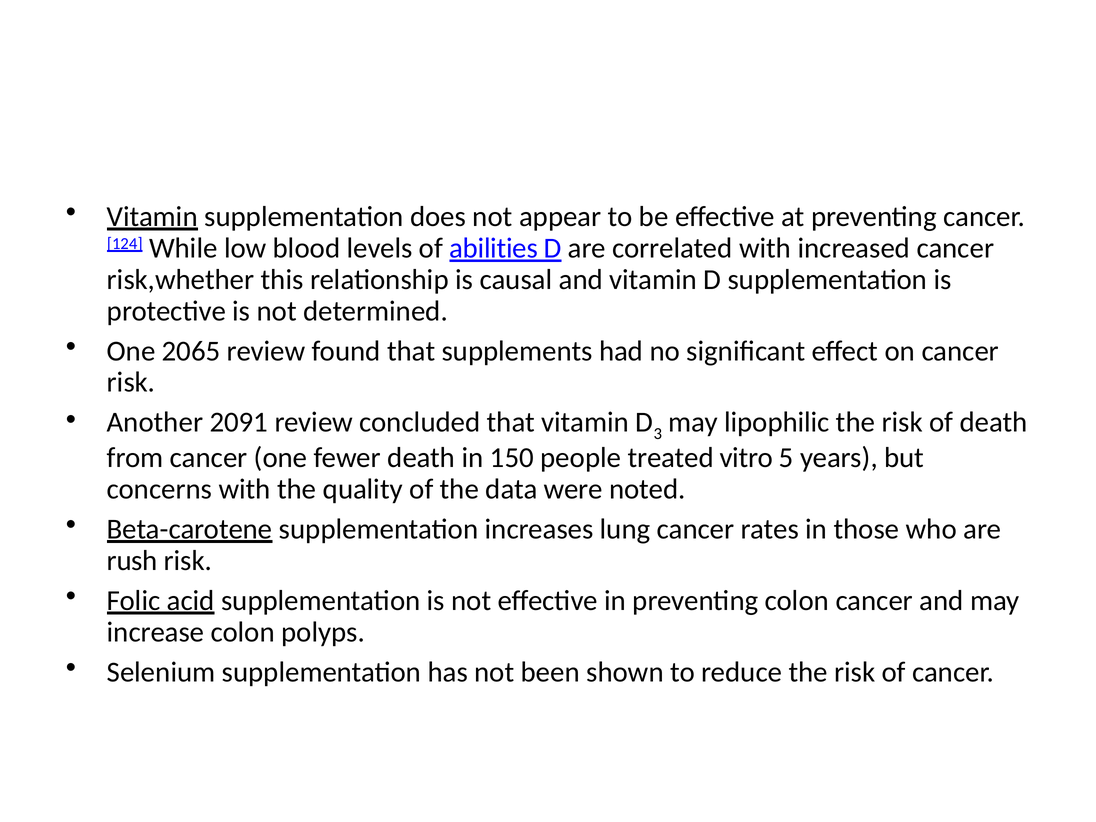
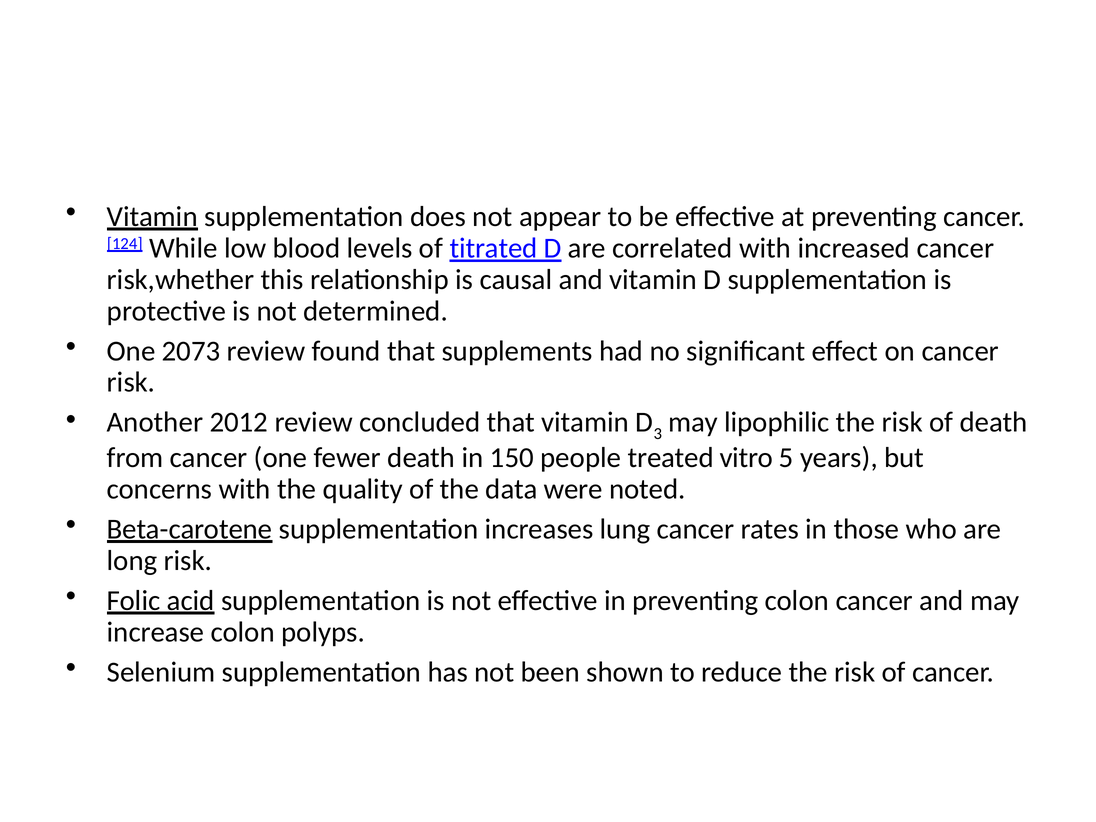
abilities: abilities -> titrated (494, 248)
2065: 2065 -> 2073 (191, 351)
2091: 2091 -> 2012 (239, 422)
rush: rush -> long (132, 561)
